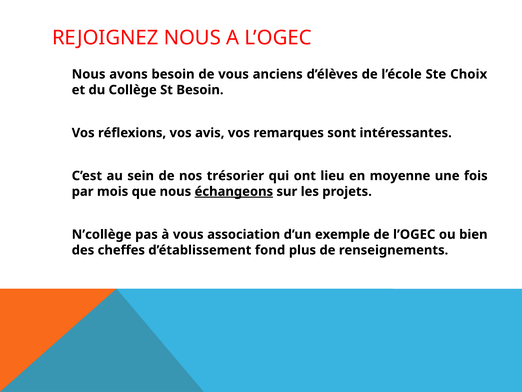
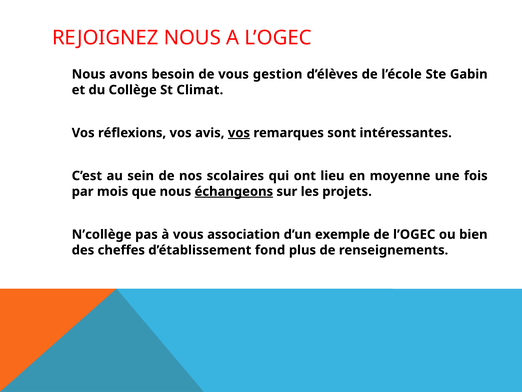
anciens: anciens -> gestion (278, 74)
Choix: Choix -> Gabin (469, 74)
St Besoin: Besoin -> Climat (200, 90)
vos underline: none -> present (239, 133)
trésorier: trésorier -> scolaires (235, 176)
